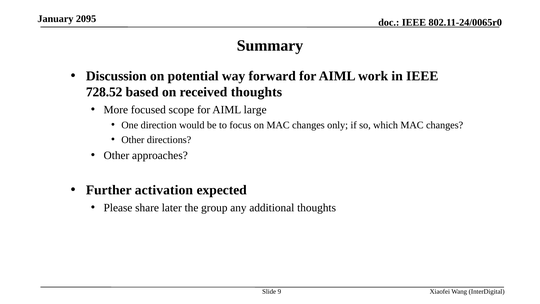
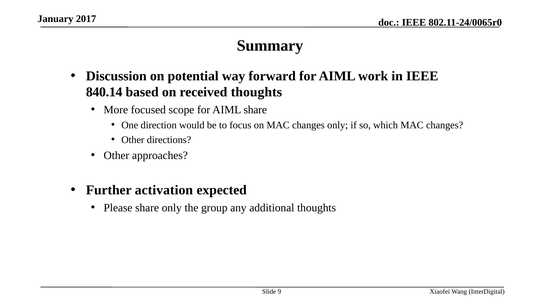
2095: 2095 -> 2017 (86, 19)
728.52: 728.52 -> 840.14 (104, 92)
AIML large: large -> share (255, 110)
share later: later -> only (172, 208)
